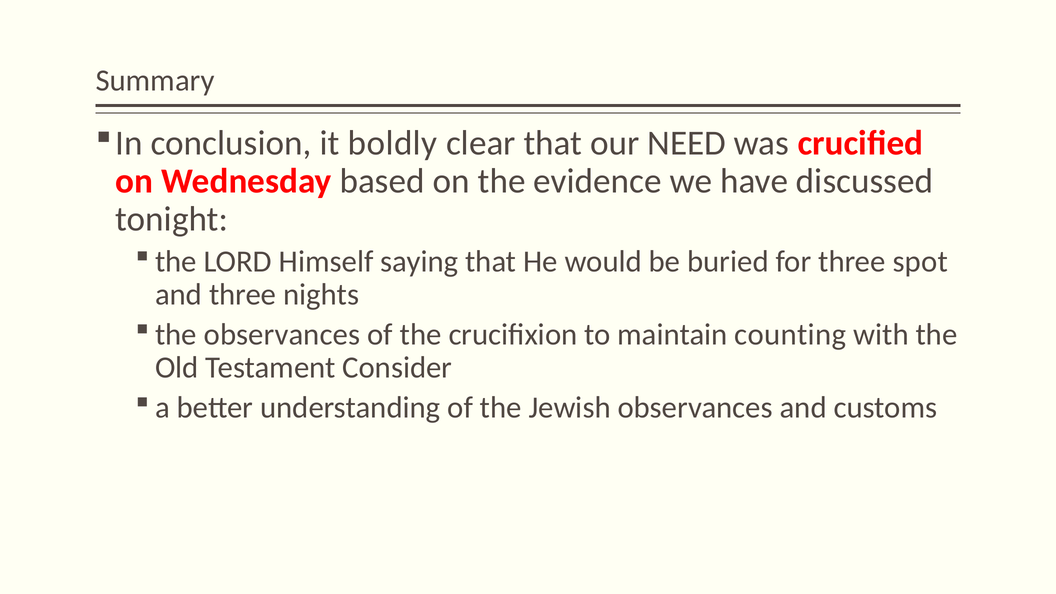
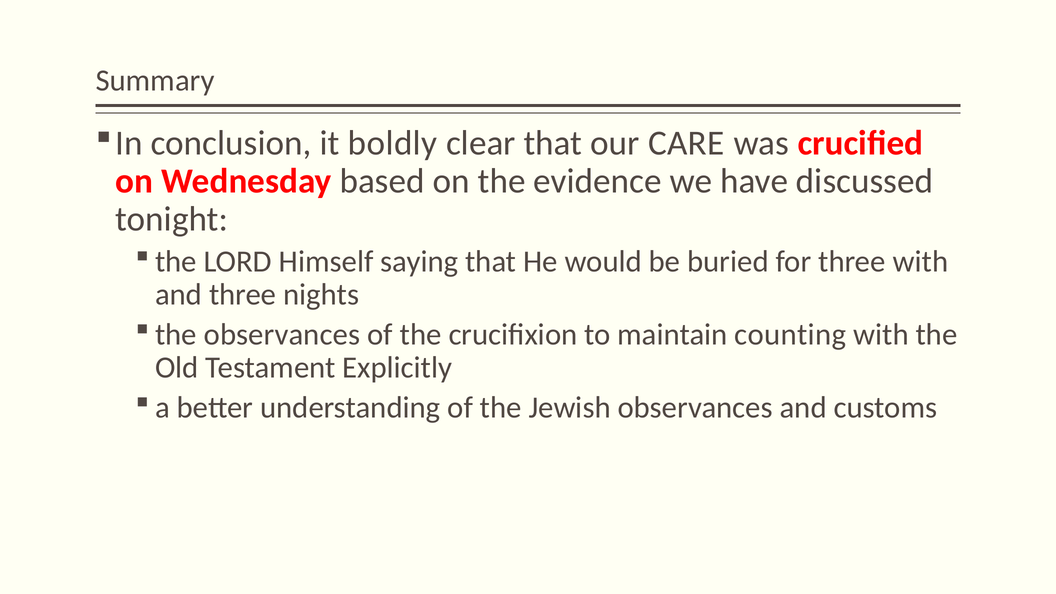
NEED: NEED -> CARE (686, 143)
three spot: spot -> with (920, 261)
Consider: Consider -> Explicitly (397, 368)
